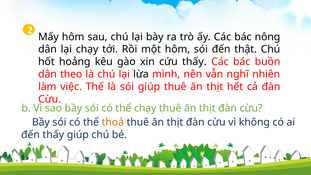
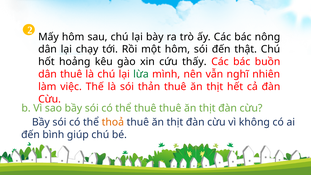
dân theo: theo -> thuê (71, 74)
lừa colour: black -> green (141, 74)
sói giúp: giúp -> thản (149, 87)
thể chạy: chạy -> thuê (145, 108)
đến thấy: thấy -> bình (53, 135)
